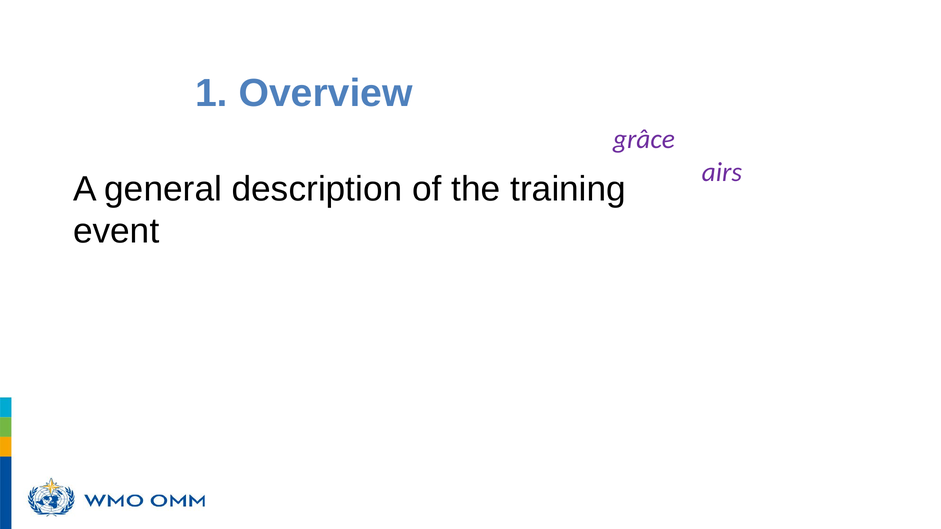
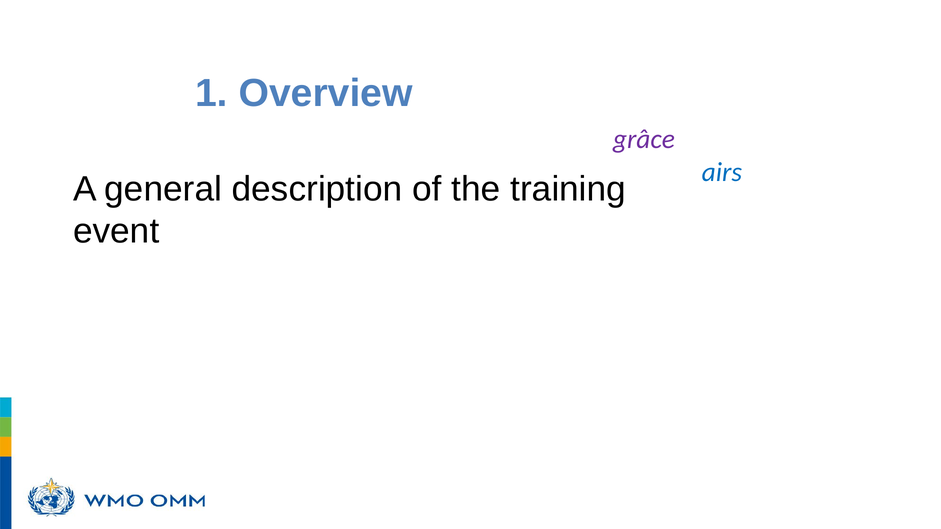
airs colour: purple -> blue (722, 172)
